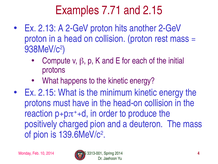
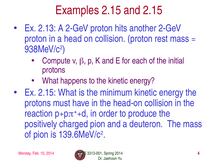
Examples 7.71: 7.71 -> 2.15 (111, 10)
